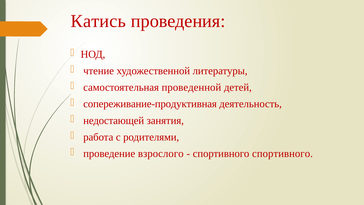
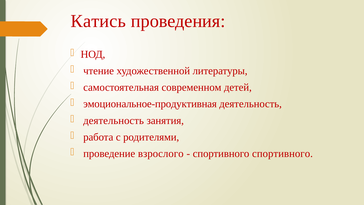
проведенной: проведенной -> современном (191, 87)
сопереживание-продуктивная: сопереживание-продуктивная -> эмоциональное-продуктивная (150, 104)
недостающей: недостающей -> деятельность (114, 120)
